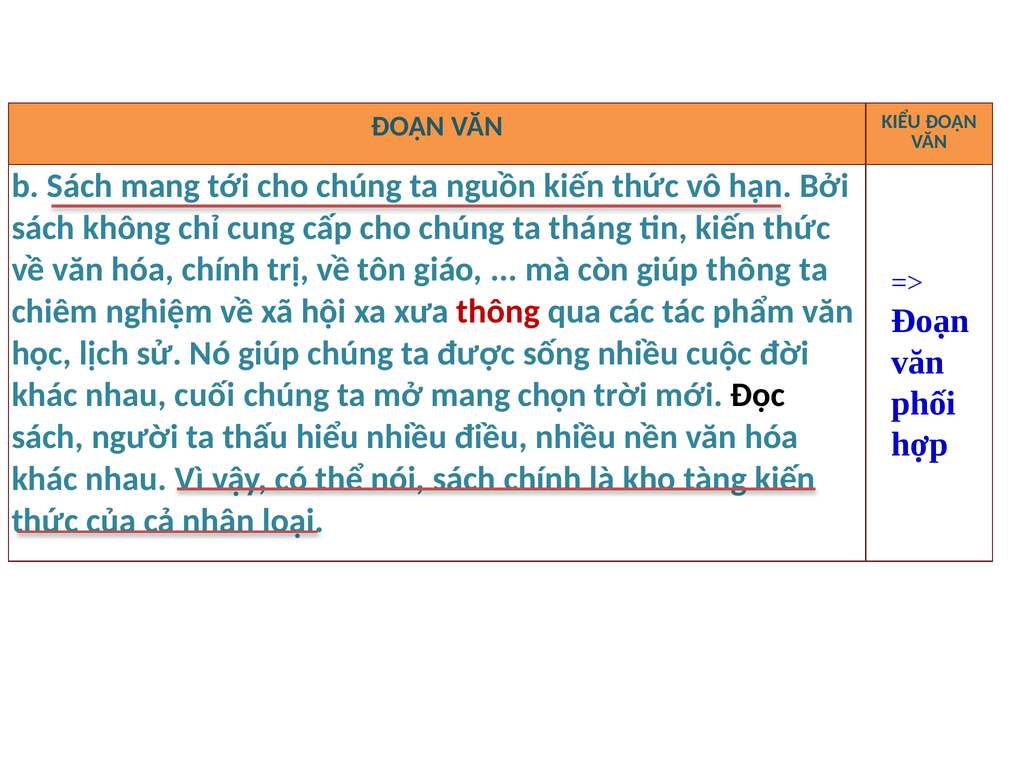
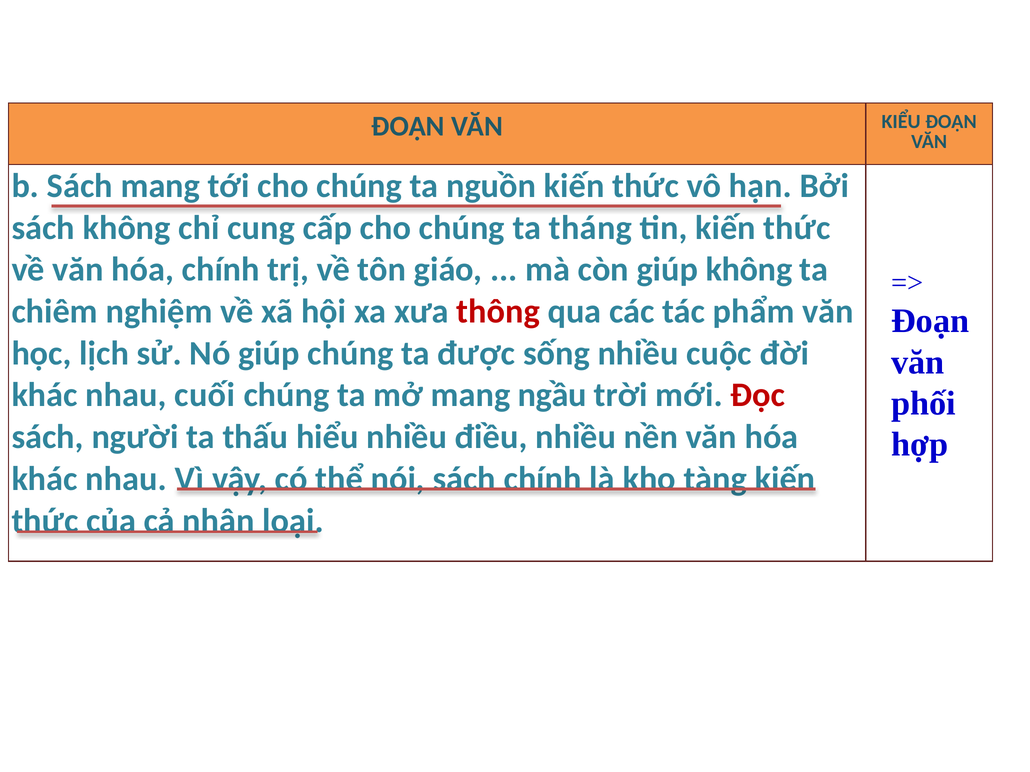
giúp thông: thông -> không (749, 270)
chọn: chọn -> ngầu (552, 395)
Đọc colour: black -> red (758, 395)
